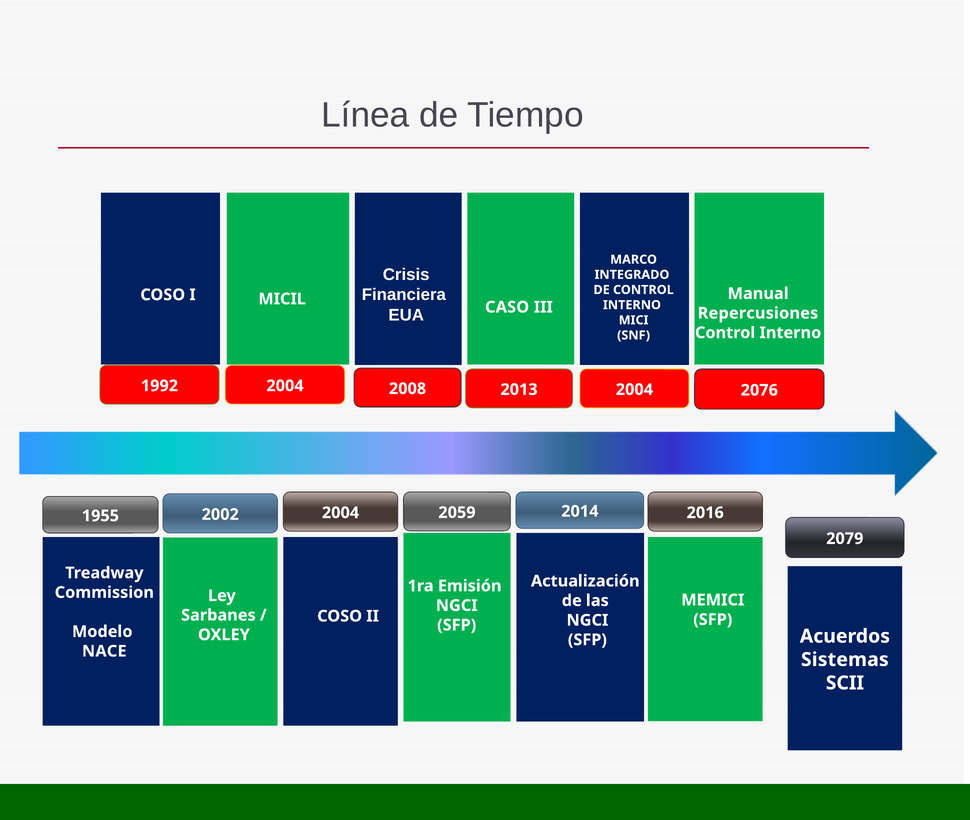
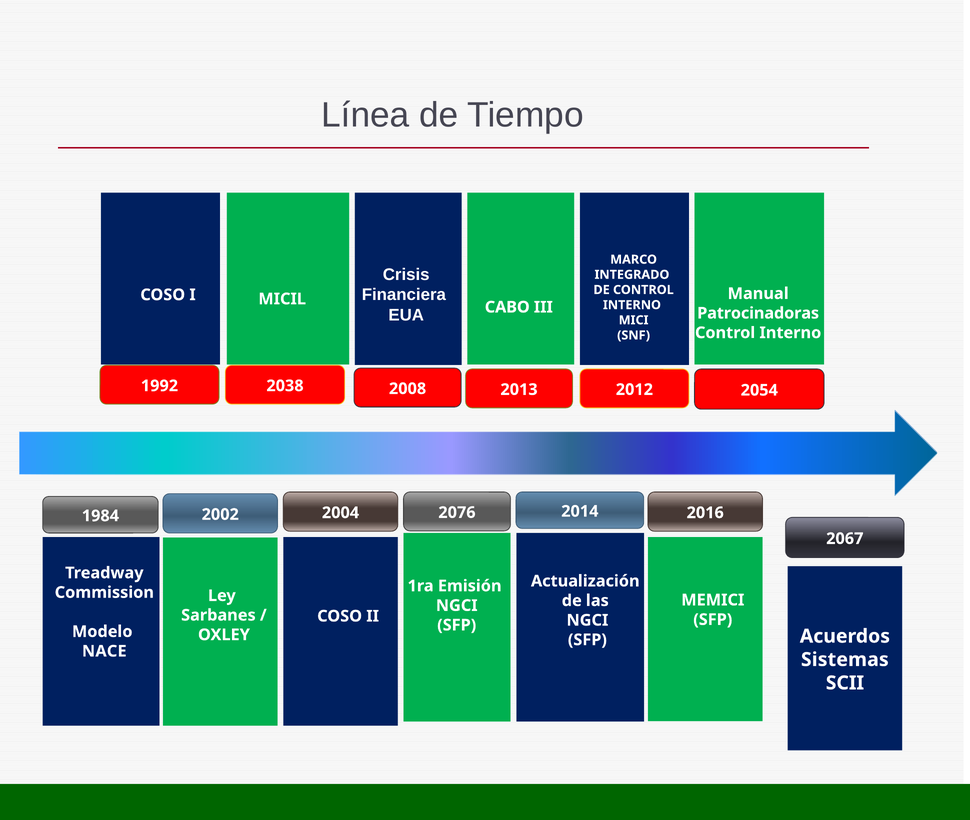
CASO: CASO -> CABO (507, 307)
Repercusiones: Repercusiones -> Patrocinadoras (758, 313)
2004: 2004 -> 2038 (285, 386)
2004: 2004 -> 2012 (634, 390)
2076: 2076 -> 2054 (759, 391)
2059: 2059 -> 2076 (457, 513)
1955: 1955 -> 1984 (100, 516)
2079: 2079 -> 2067 (845, 539)
